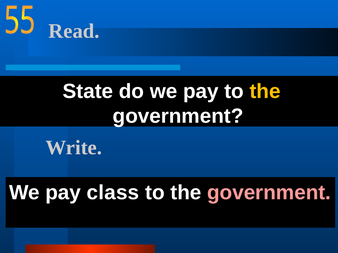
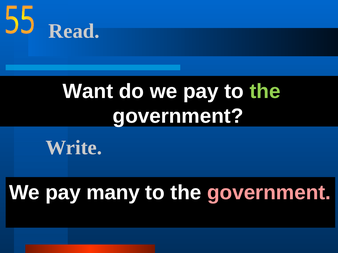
State: State -> Want (88, 92)
the colour: yellow -> light green (265, 92)
class: class -> many (113, 193)
